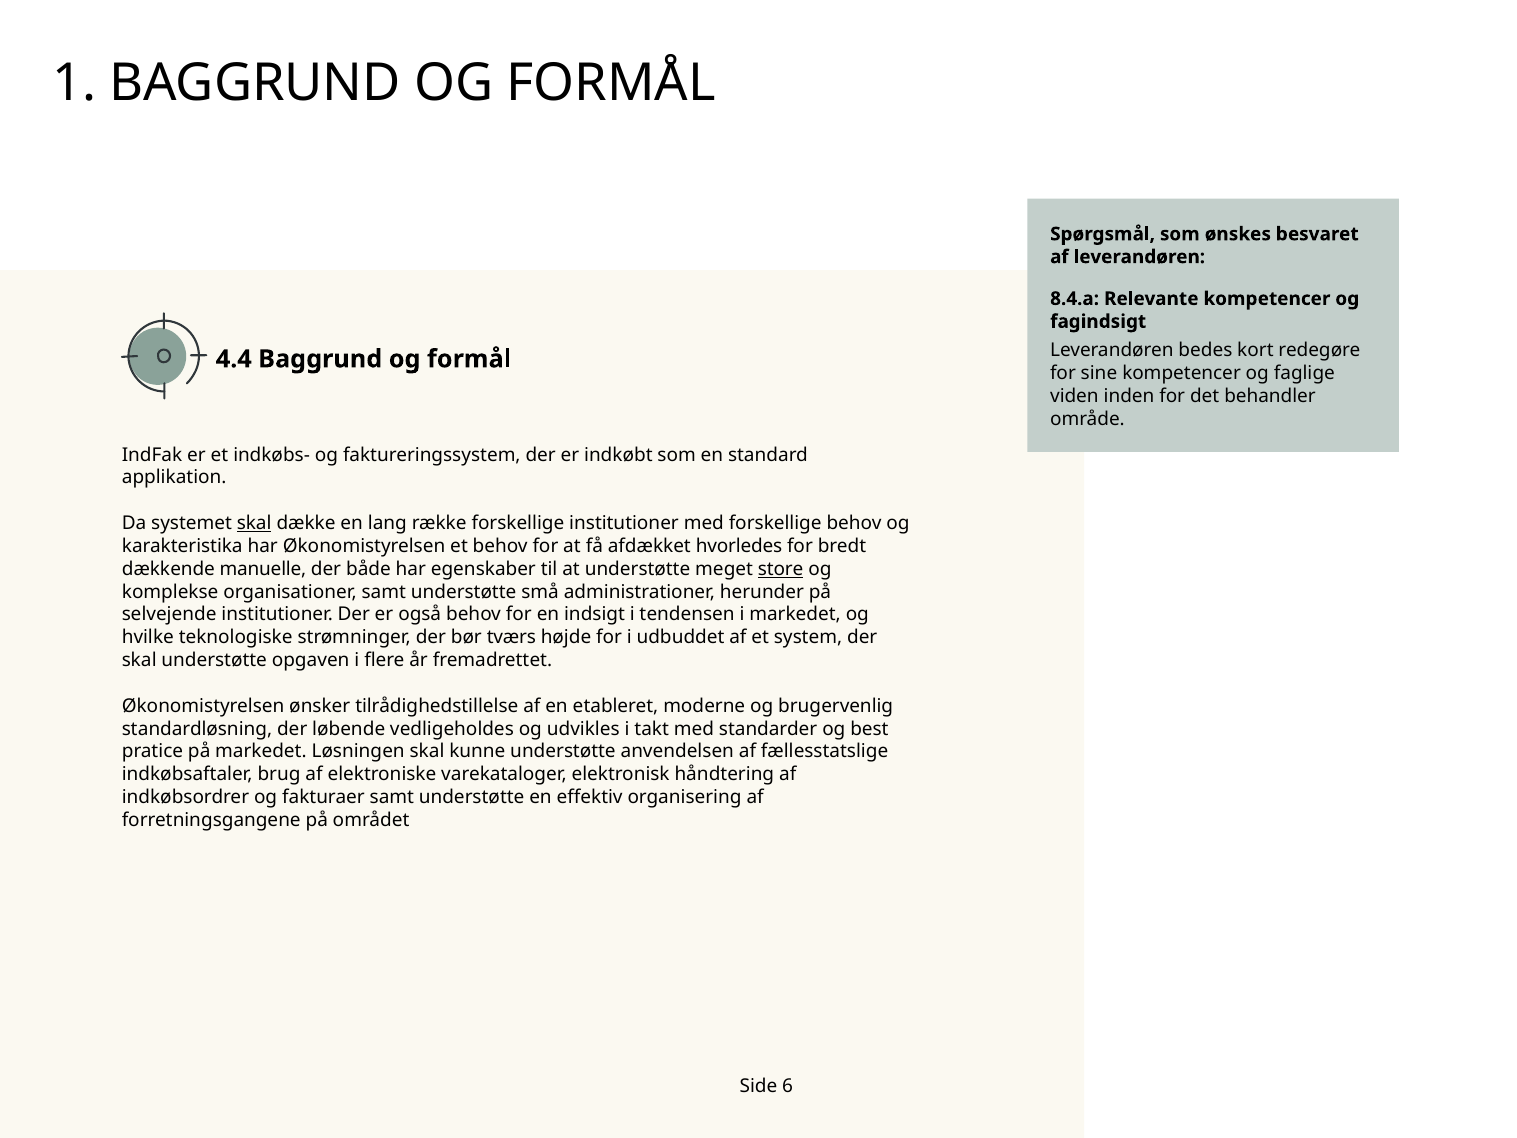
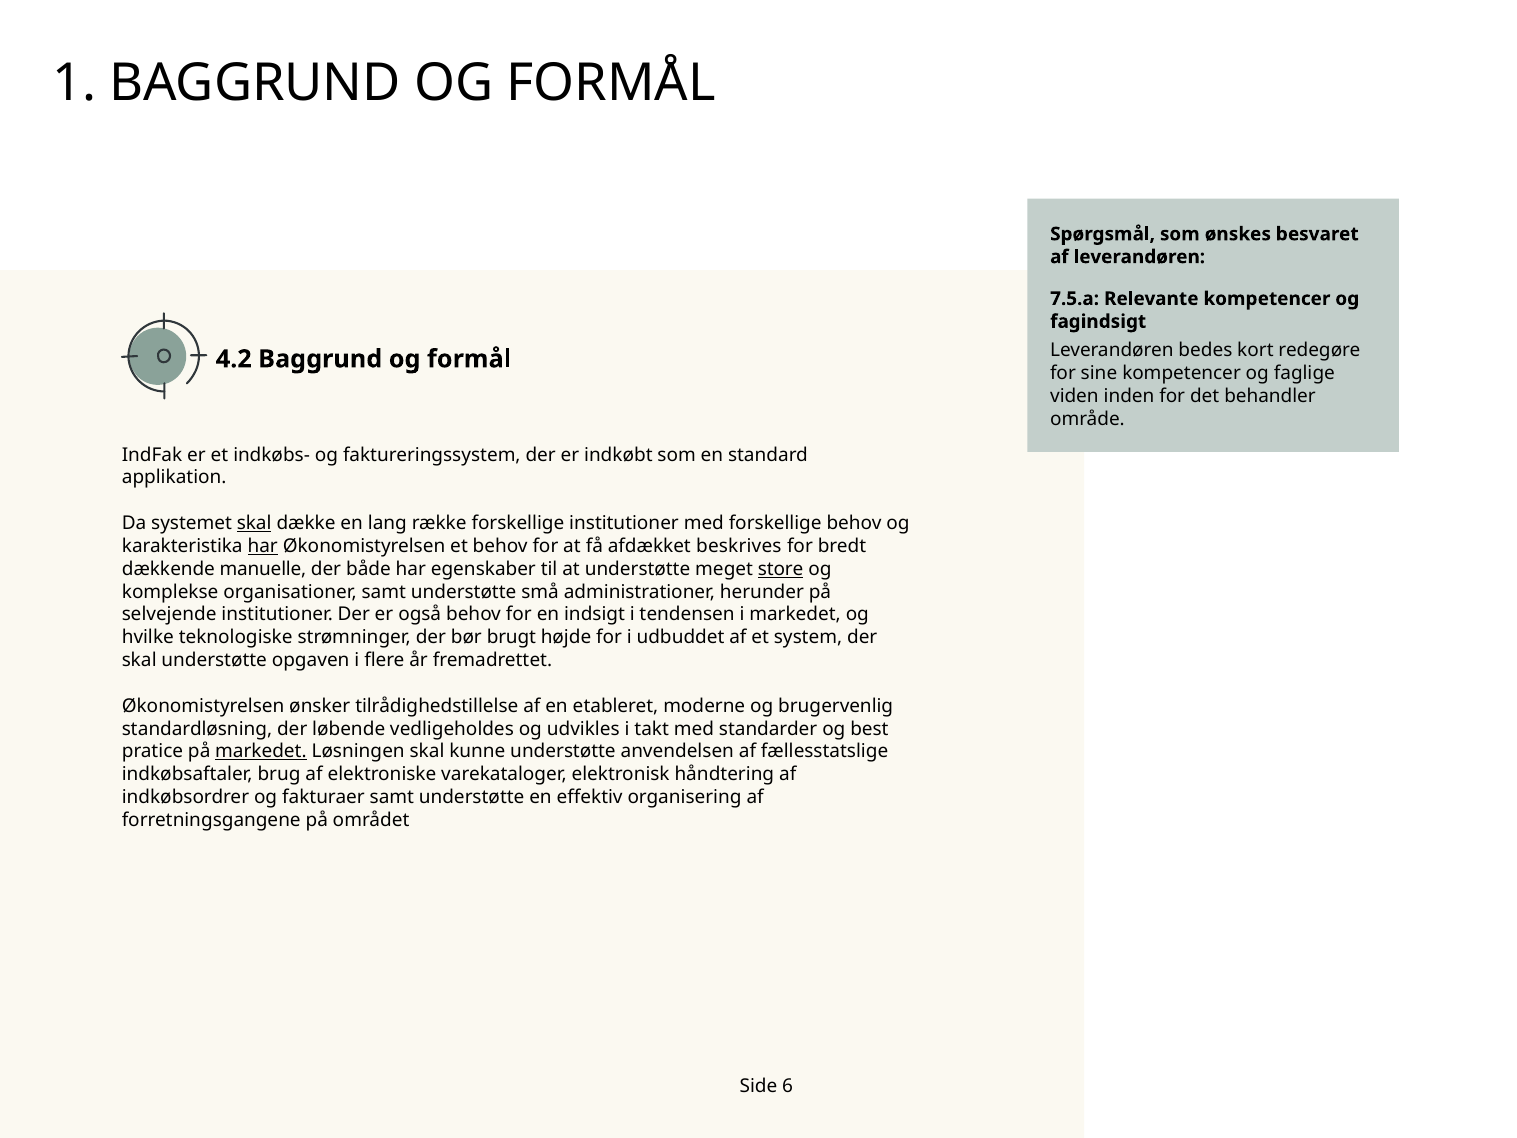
8.4.a: 8.4.a -> 7.5.a (1075, 299)
4.4: 4.4 -> 4.2 (234, 359)
har underline: none -> present (263, 546)
hvorledes: hvorledes -> beskrives (739, 546)
tværs: tværs -> brugt (511, 637)
markedet underline: none -> present (261, 751)
